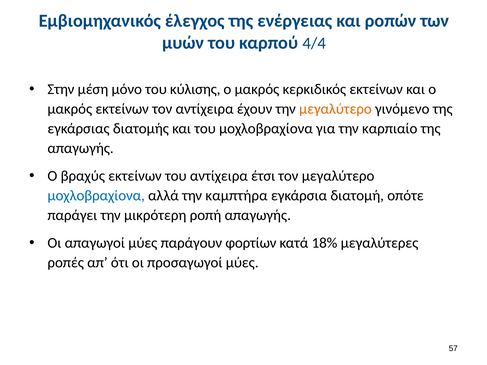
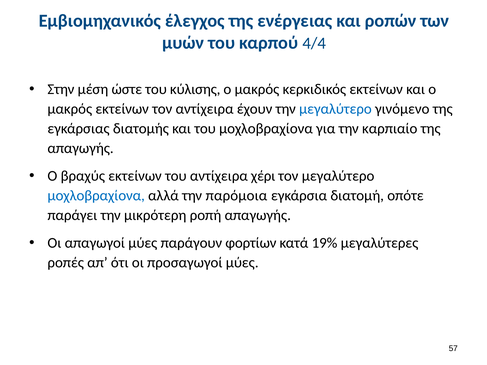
μόνο: μόνο -> ώστε (127, 89)
μεγαλύτερο colour: orange -> blue (335, 109)
έτσι: έτσι -> χέρι (263, 176)
καμπτήρα: καμπτήρα -> παρόμοια (236, 196)
18%: 18% -> 19% (325, 243)
